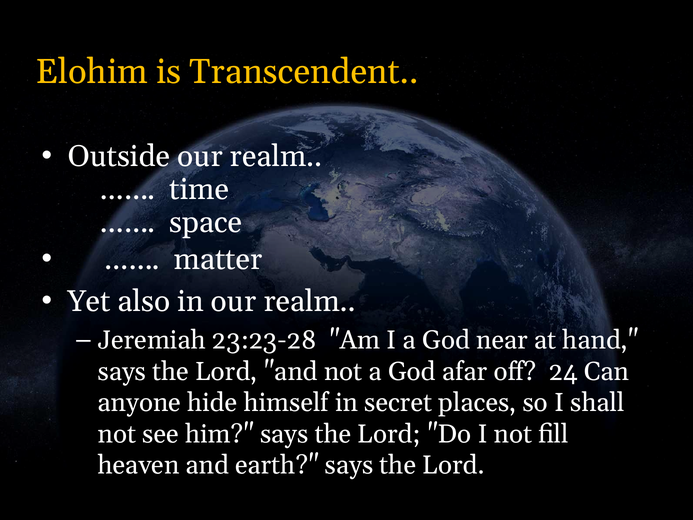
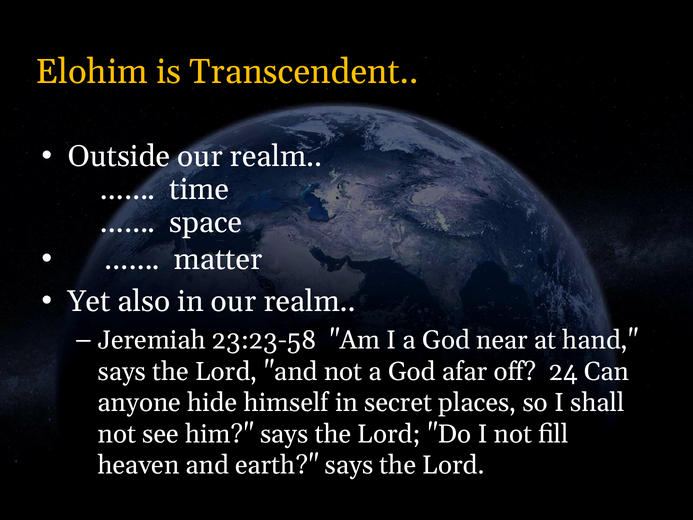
23:23-28: 23:23-28 -> 23:23-58 (264, 340)
